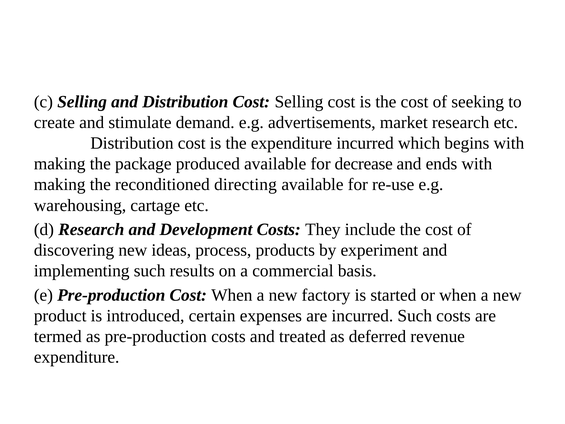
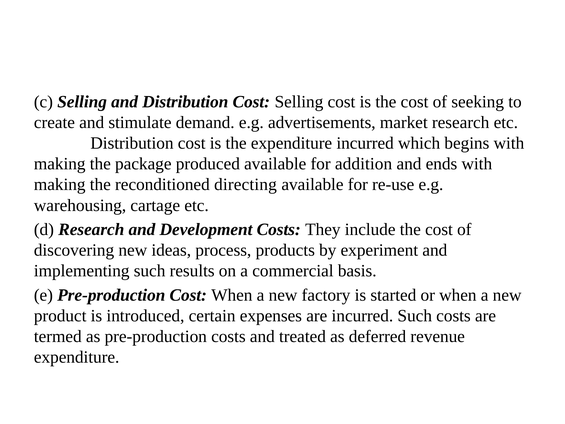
decrease: decrease -> addition (364, 164)
